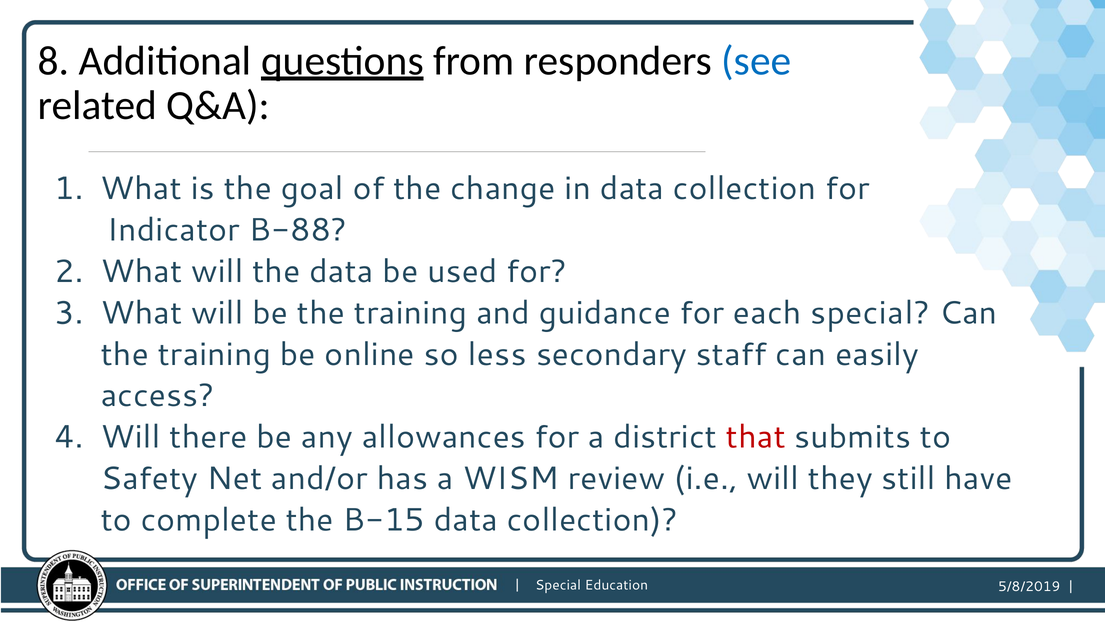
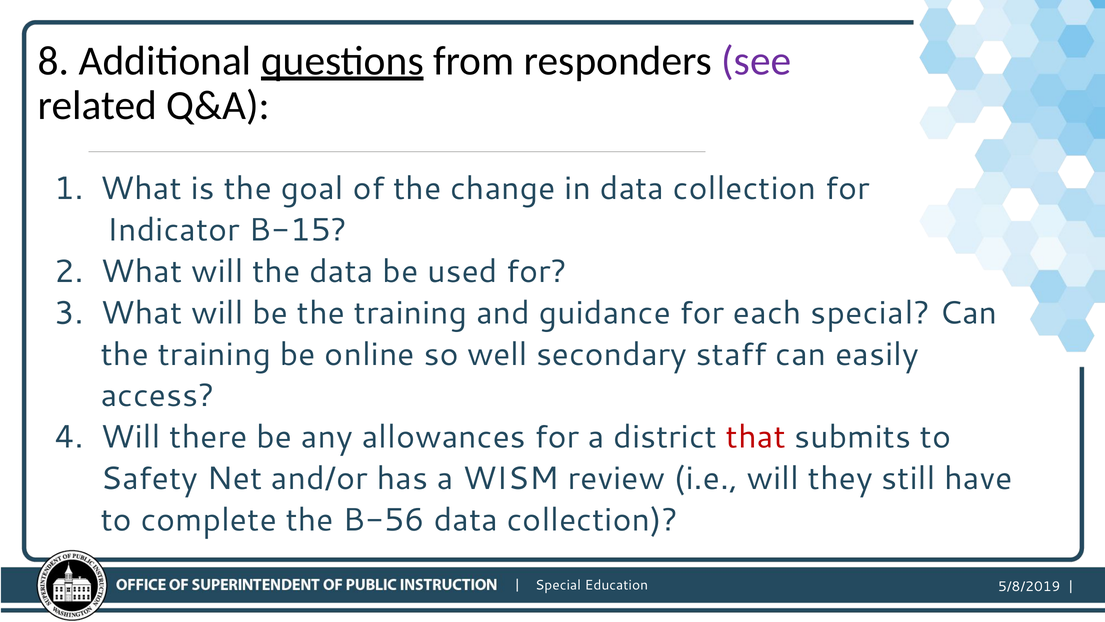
see colour: blue -> purple (756, 61)
B-88: B-88 -> B-15 (298, 230)
less: less -> well (497, 354)
B-15: B-15 -> B-56 (384, 520)
